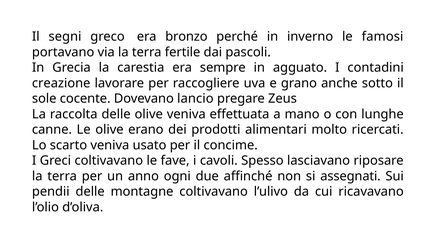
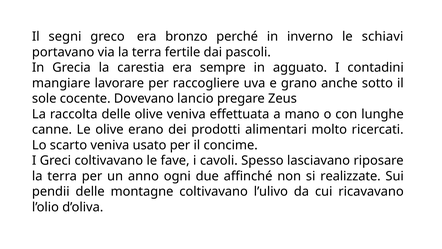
famosi: famosi -> schiavi (383, 37)
creazione: creazione -> mangiare (61, 83)
assegnati: assegnati -> realizzate (350, 176)
